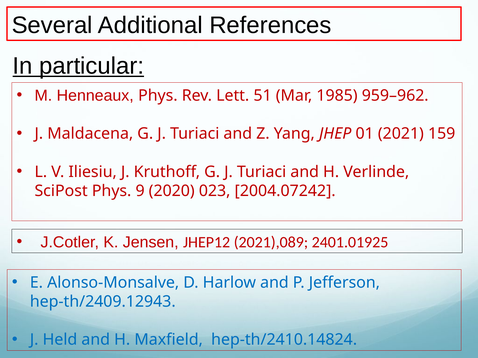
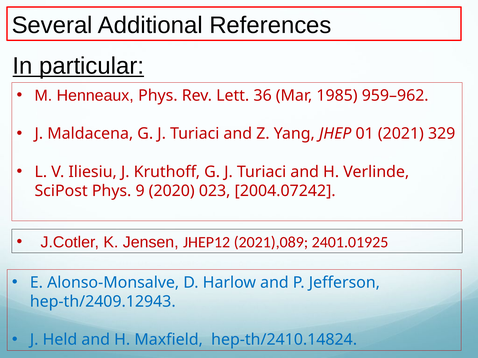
51: 51 -> 36 (263, 96)
159: 159 -> 329 (442, 134)
